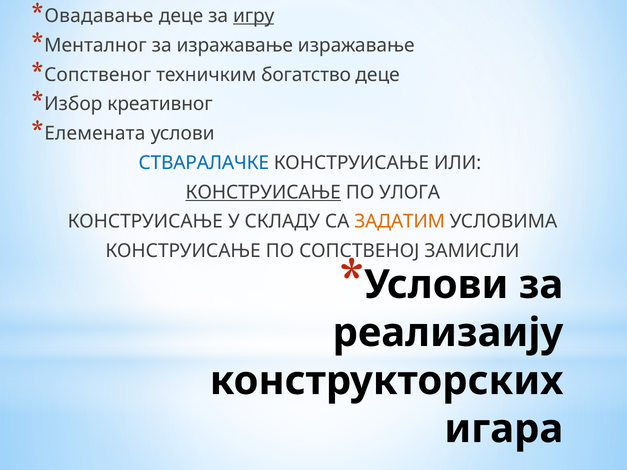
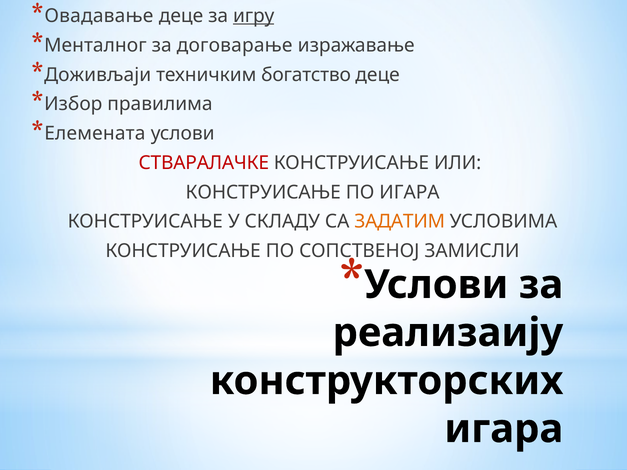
за изражавање: изражавање -> договарање (235, 45)
Сопственог: Сопственог -> Доживљаји (98, 75)
креативног: креативног -> правилима (160, 104)
СТВАРАЛАЧКЕ colour: blue -> red (204, 163)
КОНСТРУИСАЊЕ underline: present -> none (263, 192)
ПО УЛОГА: УЛОГА -> ИГАРА (409, 192)
